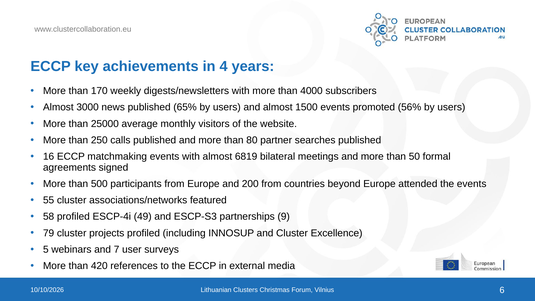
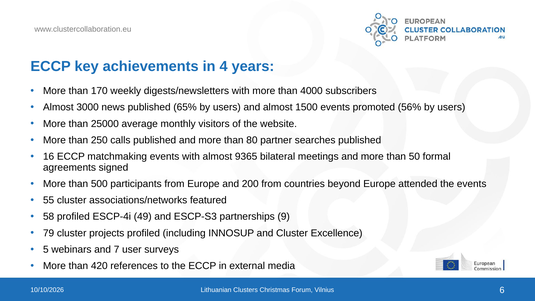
6819: 6819 -> 9365 (246, 157)
